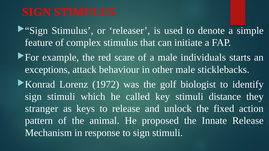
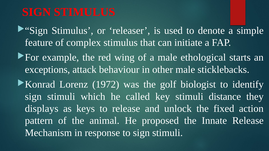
scare: scare -> wing (124, 58)
individuals: individuals -> ethological (203, 58)
stranger: stranger -> displays (42, 109)
